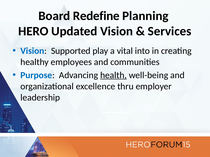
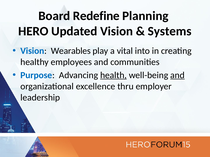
Services: Services -> Systems (170, 31)
Supported: Supported -> Wearables (71, 51)
and underline: none -> present (177, 75)
